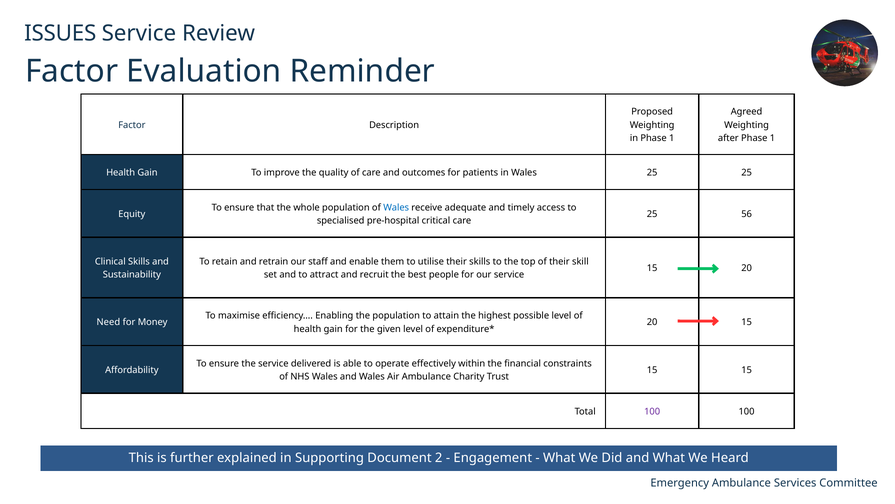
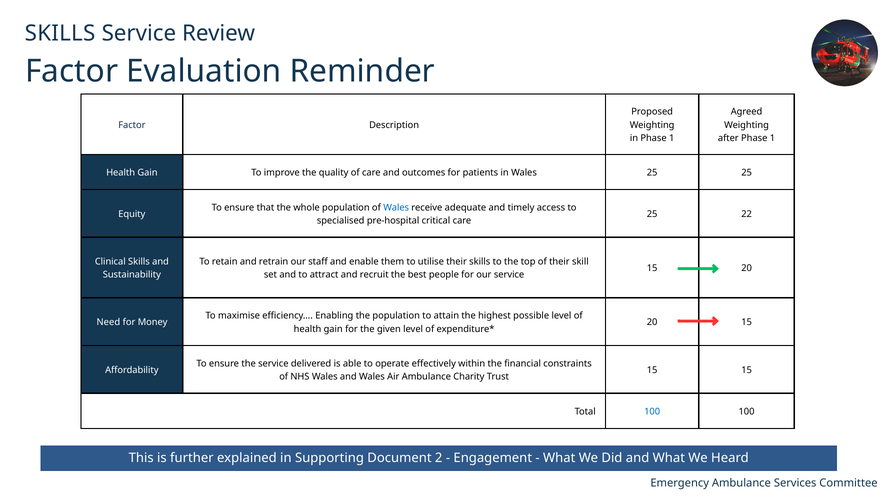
ISSUES: ISSUES -> SKILLS (60, 33)
56: 56 -> 22 (747, 214)
100 colour: purple -> blue (652, 411)
